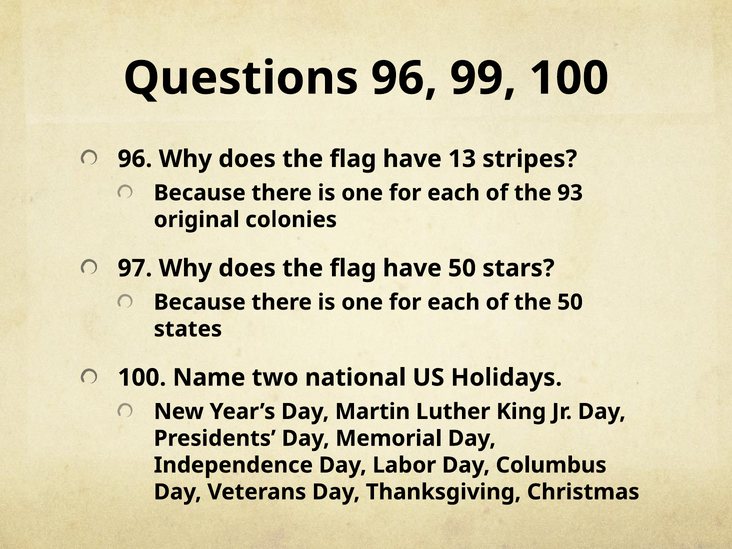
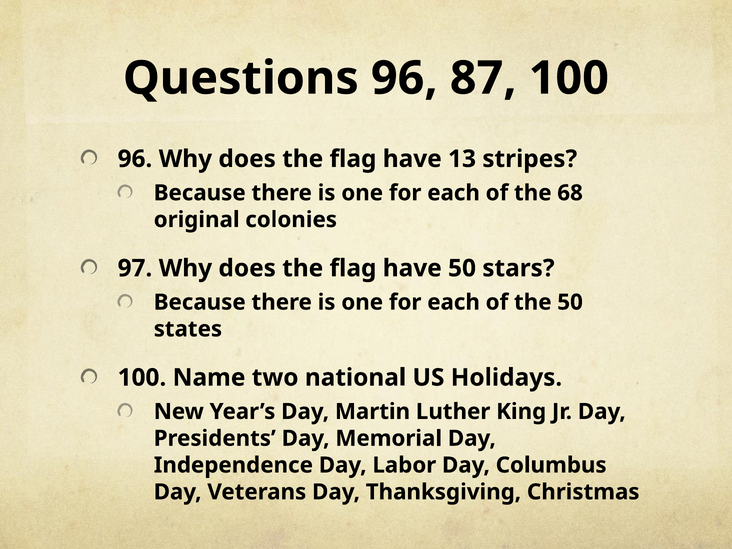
99: 99 -> 87 (483, 78)
93: 93 -> 68 (570, 193)
